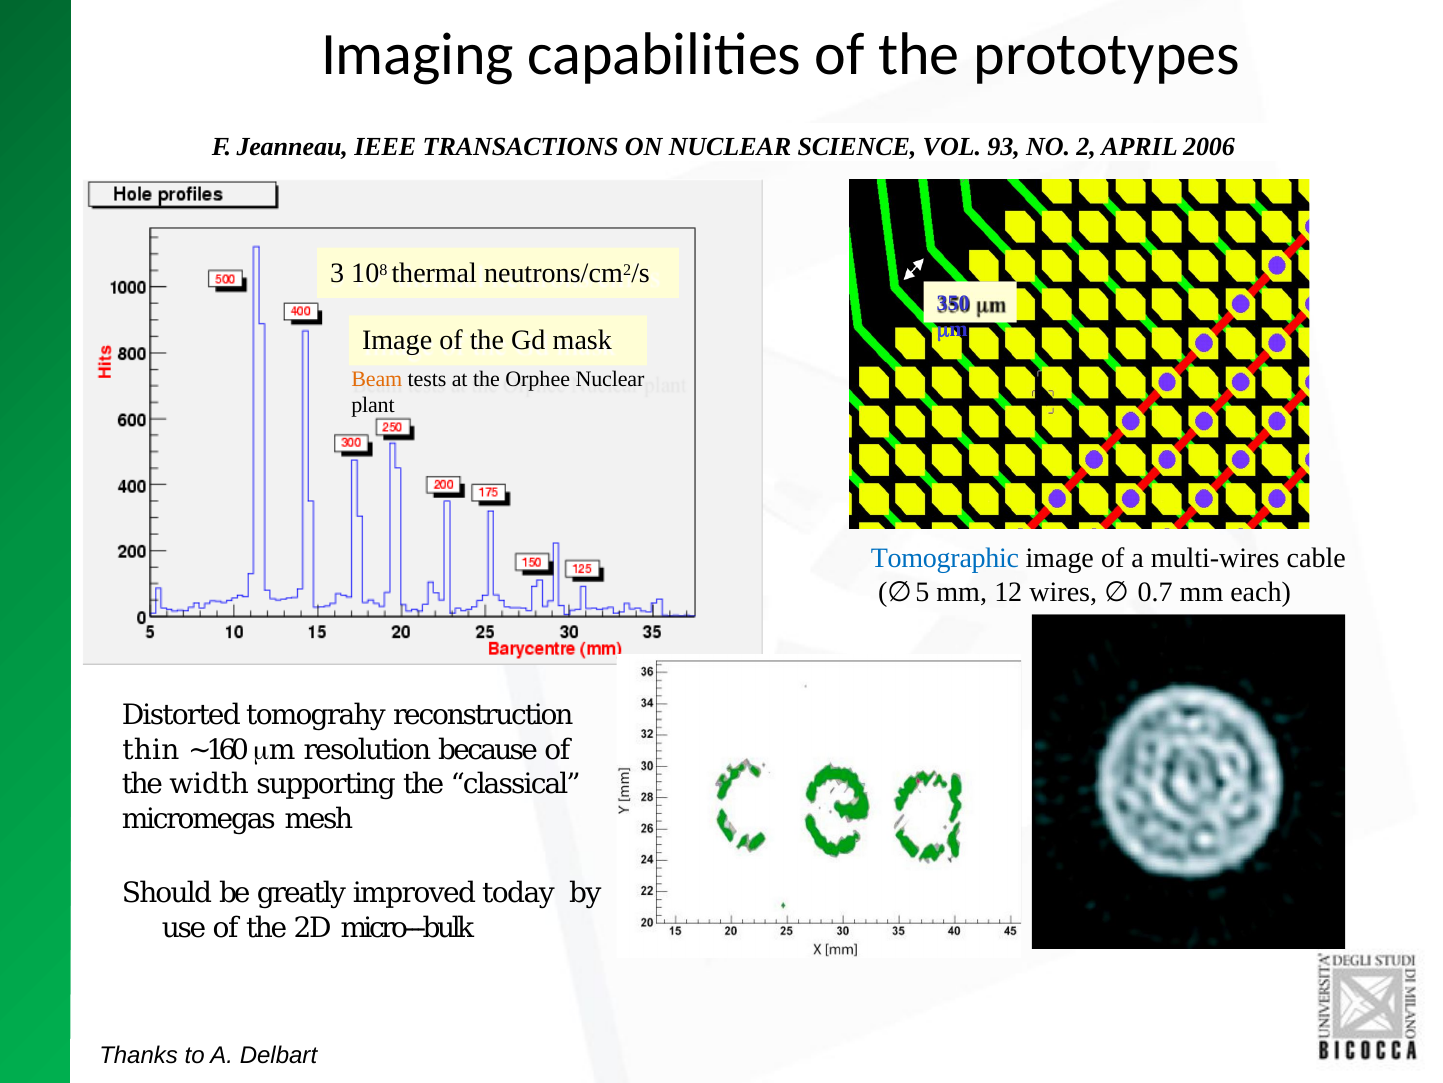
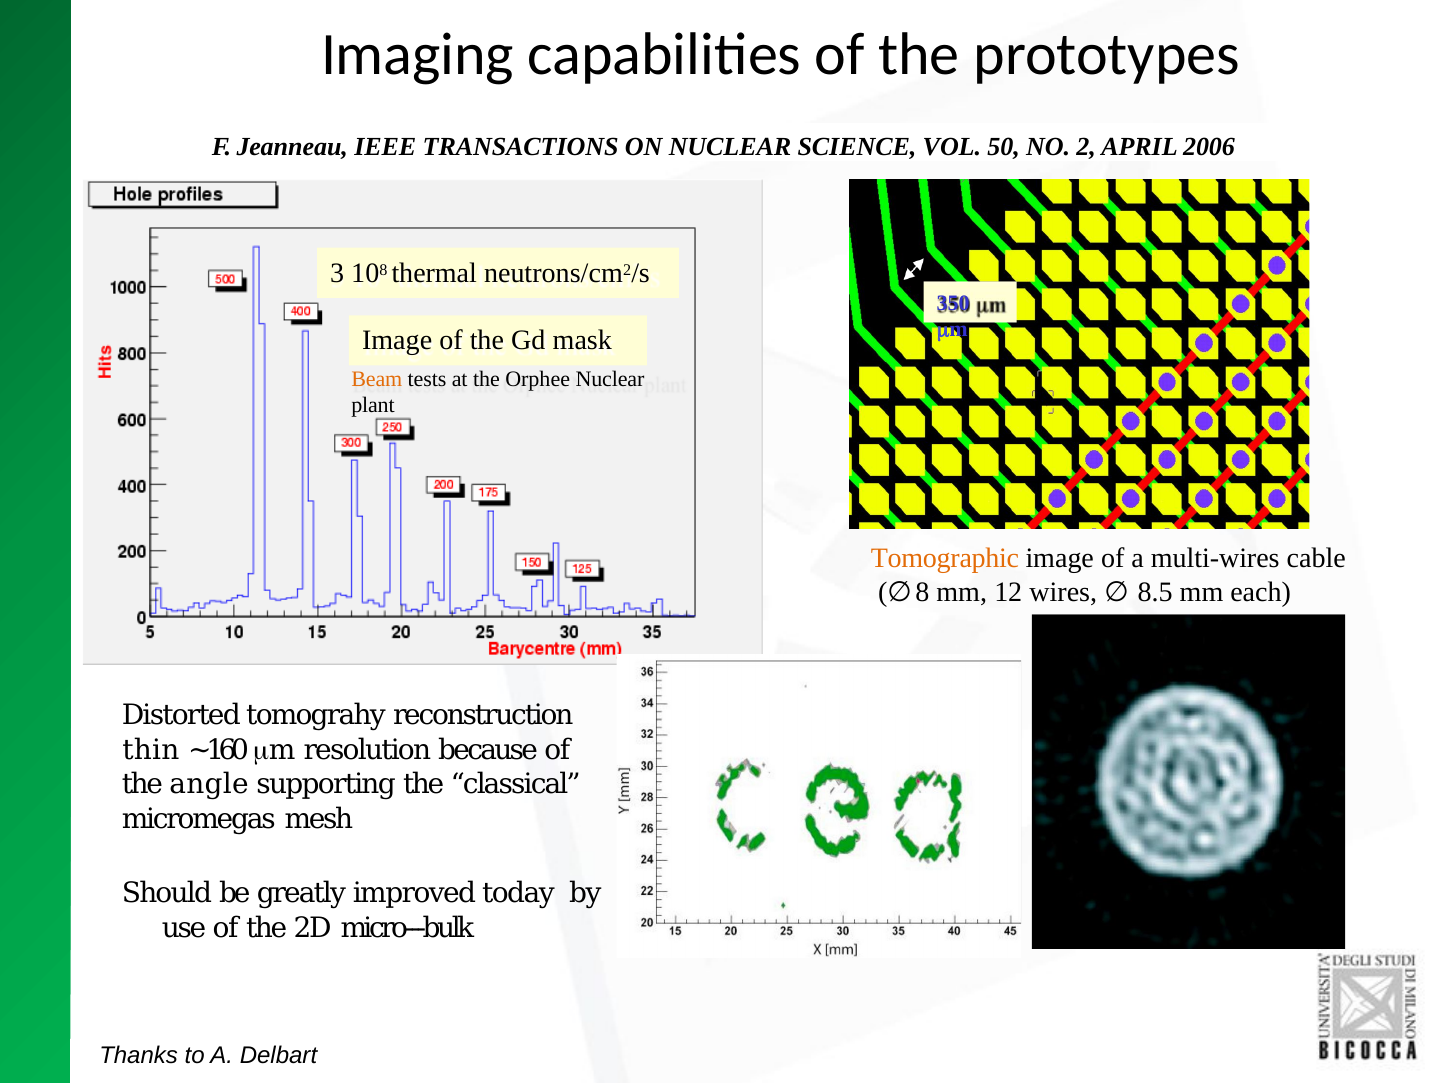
93: 93 -> 50 (1004, 147)
Tomographic colour: blue -> orange (945, 558)
5: 5 -> 8 (922, 592)
0.7: 0.7 -> 8.5 (1155, 592)
width: width -> angle (209, 784)
